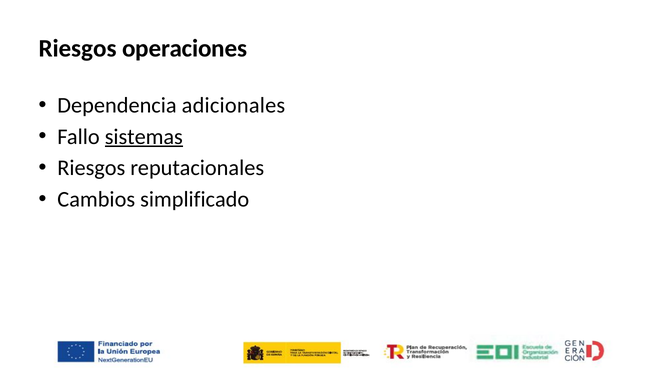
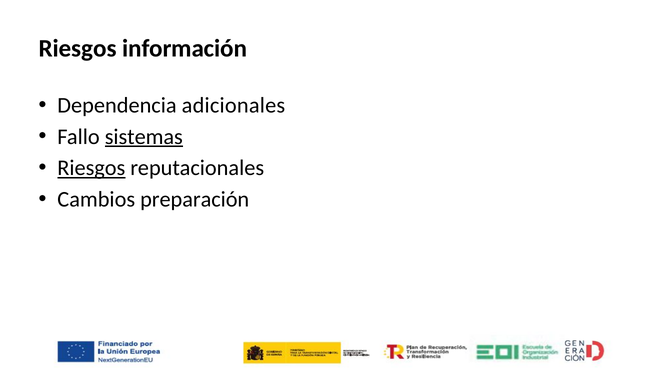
operaciones: operaciones -> información (185, 48)
Riesgos underline: none -> present (91, 168)
simplificado: simplificado -> preparación (195, 199)
